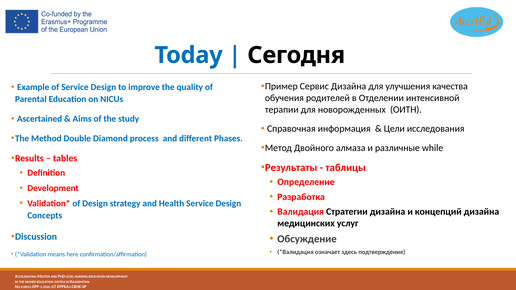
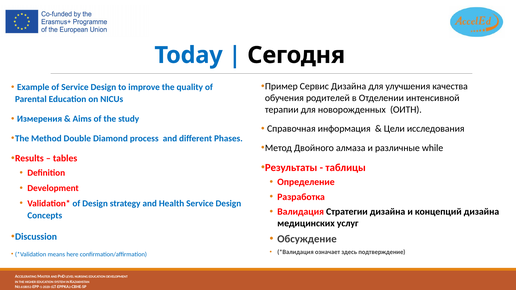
Ascertained: Ascertained -> Измерения (40, 119)
